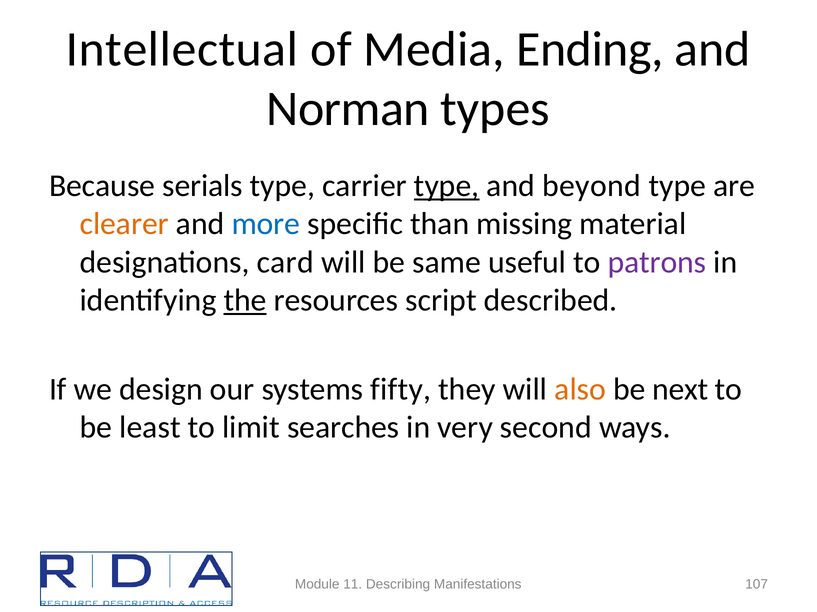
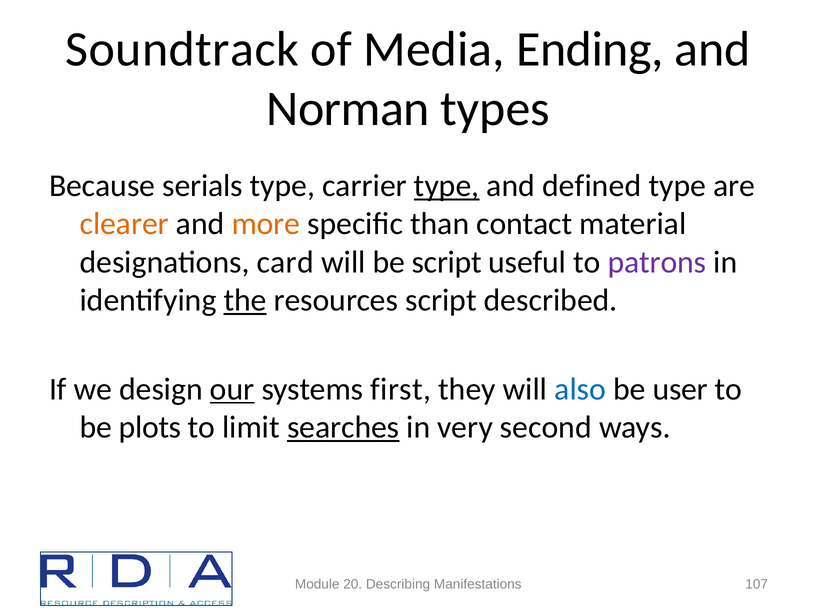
Intellectual: Intellectual -> Soundtrack (182, 49)
beyond: beyond -> defined (592, 186)
more colour: blue -> orange (266, 224)
missing: missing -> contact (524, 224)
be same: same -> script (447, 262)
our underline: none -> present (232, 390)
fifty: fifty -> first (401, 390)
also colour: orange -> blue (580, 390)
next: next -> user (680, 390)
least: least -> plots (150, 428)
searches underline: none -> present (343, 428)
11: 11 -> 20 (353, 585)
